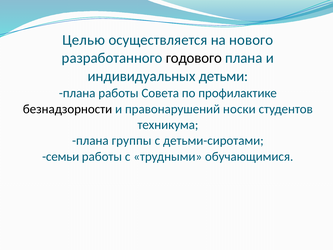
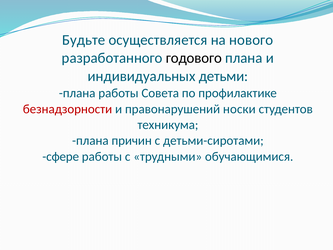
Целью: Целью -> Будьте (84, 40)
безнадзорности colour: black -> red (68, 109)
группы: группы -> причин (132, 141)
семьи: семьи -> сфере (61, 156)
